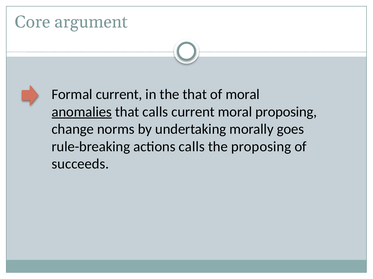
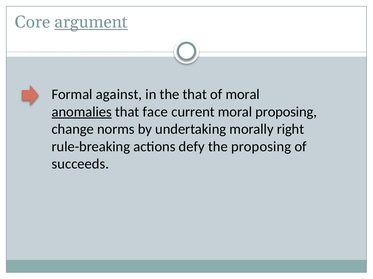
argument underline: none -> present (91, 22)
Formal current: current -> against (119, 95)
that calls: calls -> face (155, 112)
goes: goes -> right (290, 130)
actions calls: calls -> defy (192, 147)
